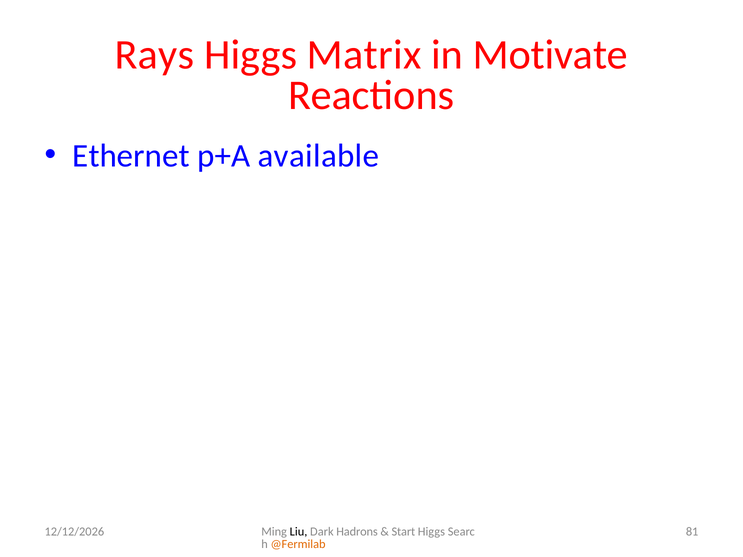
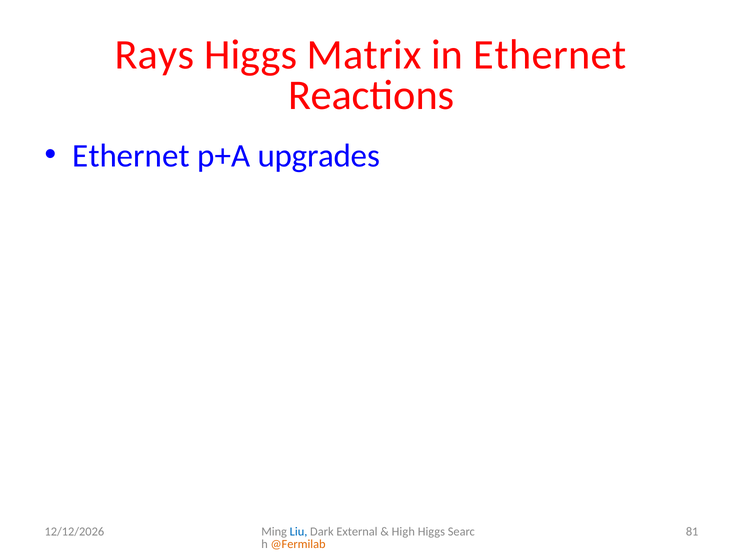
in Motivate: Motivate -> Ethernet (550, 55)
available: available -> upgrades (319, 156)
Liu colour: black -> blue (299, 532)
Hadrons: Hadrons -> External (357, 532)
Start: Start -> High (403, 532)
